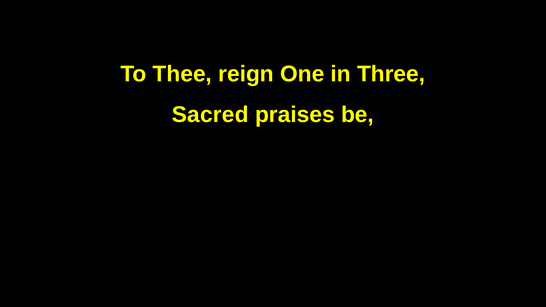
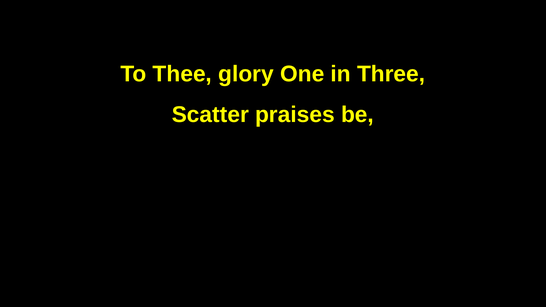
reign: reign -> glory (246, 74)
Sacred: Sacred -> Scatter (210, 115)
